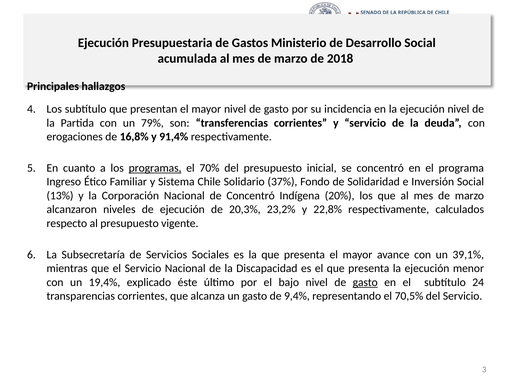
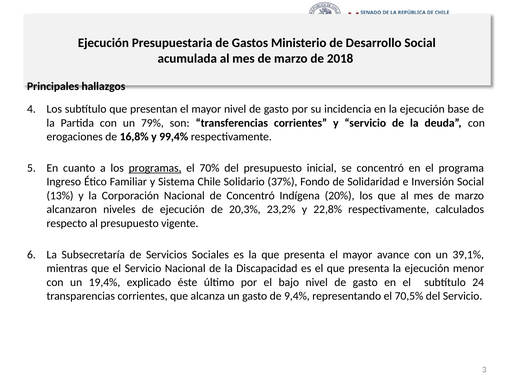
ejecución nivel: nivel -> base (458, 109)
91,4%: 91,4% -> 99,4% (174, 137)
gasto underline: present -> none (365, 282)
